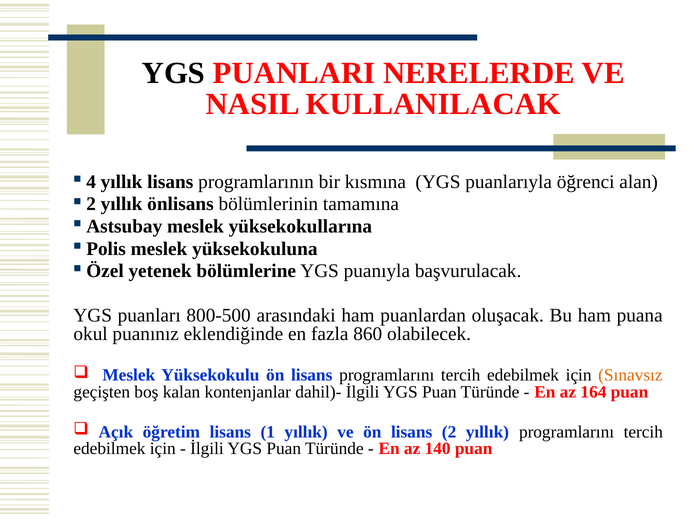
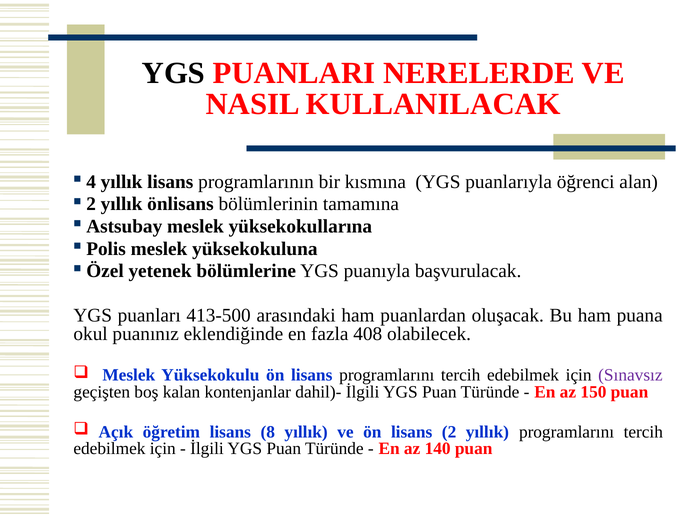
800-500: 800-500 -> 413-500 (219, 316)
860: 860 -> 408 (368, 335)
Sınavsız colour: orange -> purple (630, 376)
164: 164 -> 150 (593, 392)
1: 1 -> 8 (268, 433)
